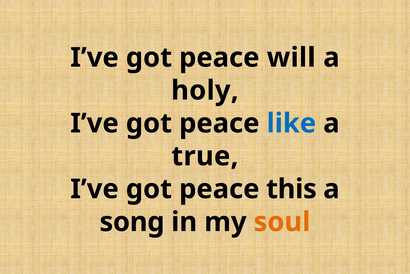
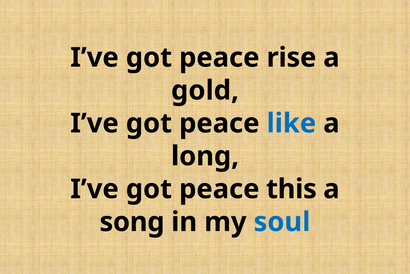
will: will -> rise (291, 57)
holy: holy -> gold (205, 90)
true: true -> long (205, 156)
soul colour: orange -> blue (282, 221)
